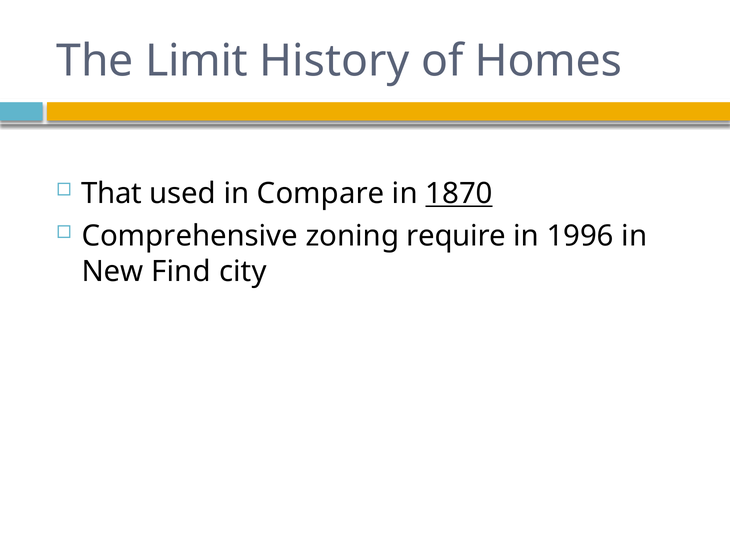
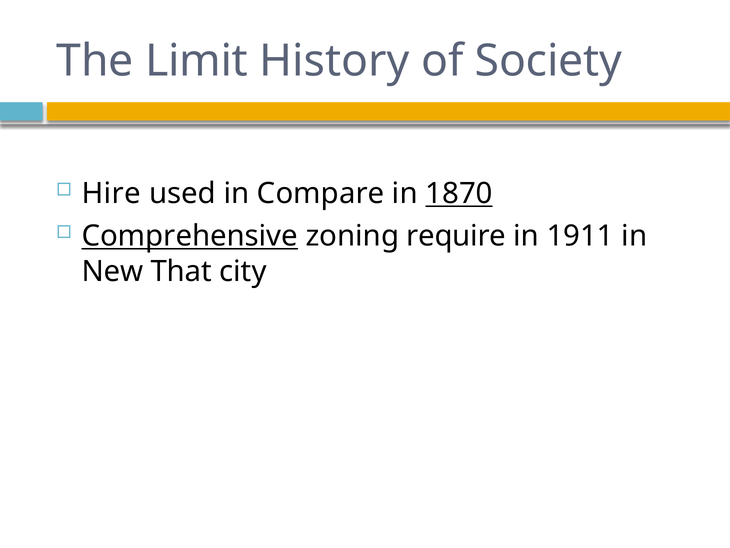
Homes: Homes -> Society (548, 61)
That: That -> Hire (111, 193)
Comprehensive underline: none -> present (190, 236)
1996: 1996 -> 1911 (580, 236)
Find: Find -> That (181, 271)
